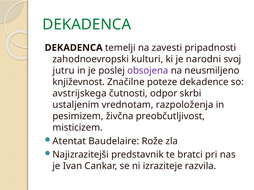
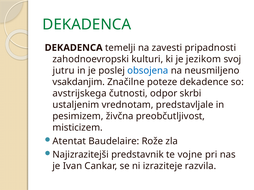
narodni: narodni -> jezikom (204, 59)
obsojena colour: purple -> blue (148, 71)
književnost: književnost -> vsakdanjim (79, 82)
razpoloženja: razpoloženja -> predstavljale (185, 105)
bratci: bratci -> vojne (190, 155)
